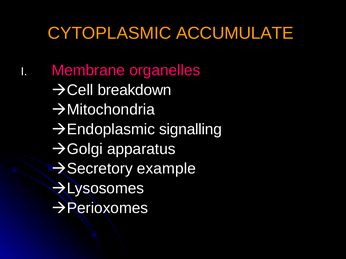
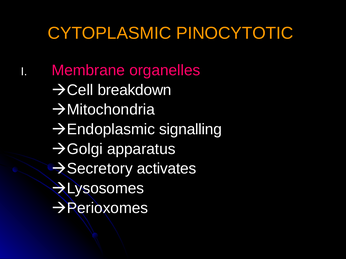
ACCUMULATE: ACCUMULATE -> PINOCYTOTIC (235, 33)
example: example -> activates (167, 169)
